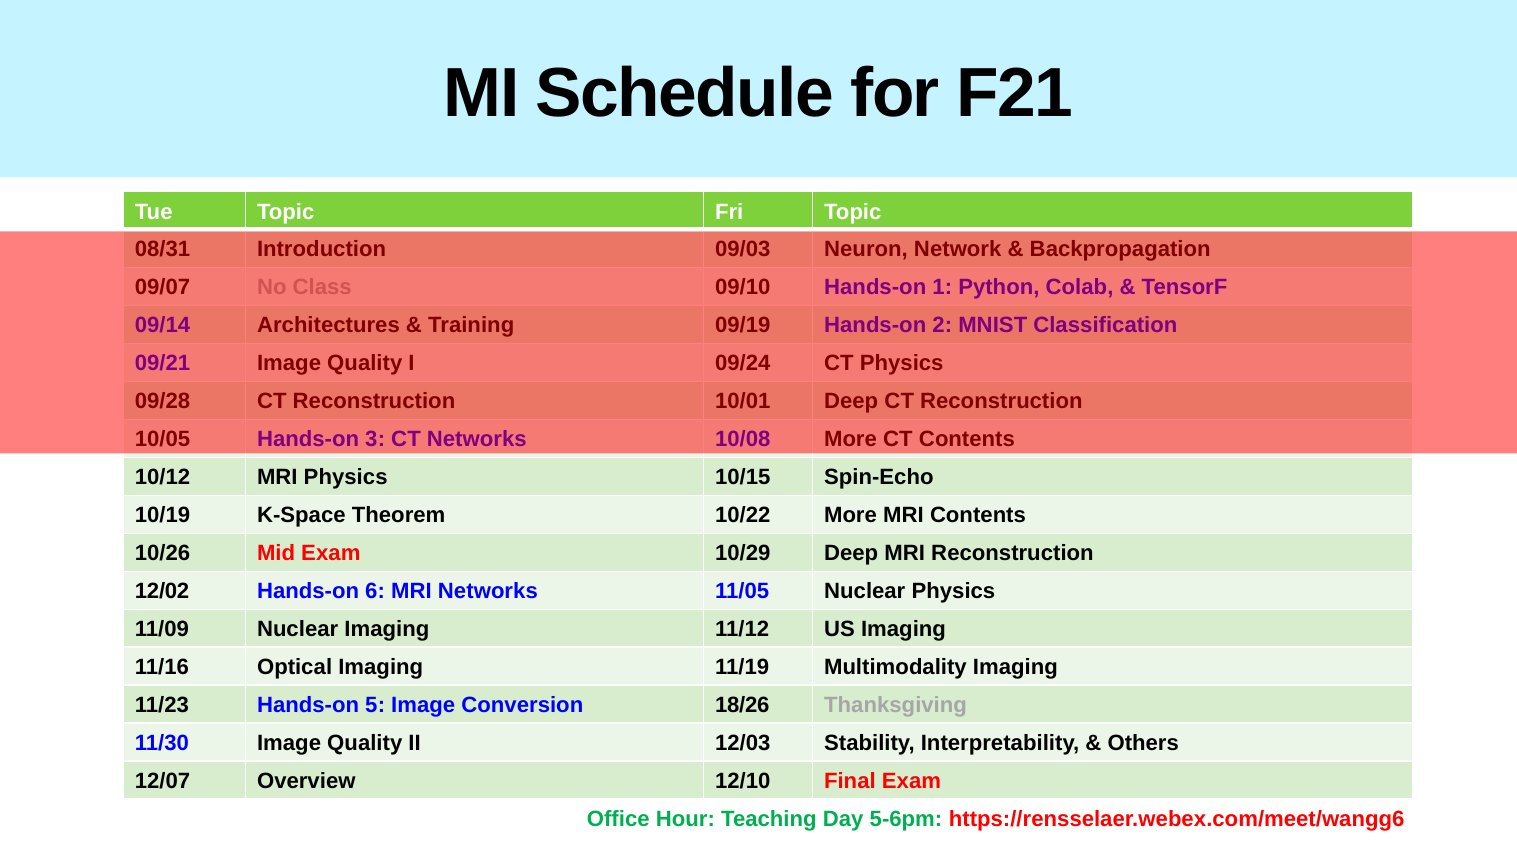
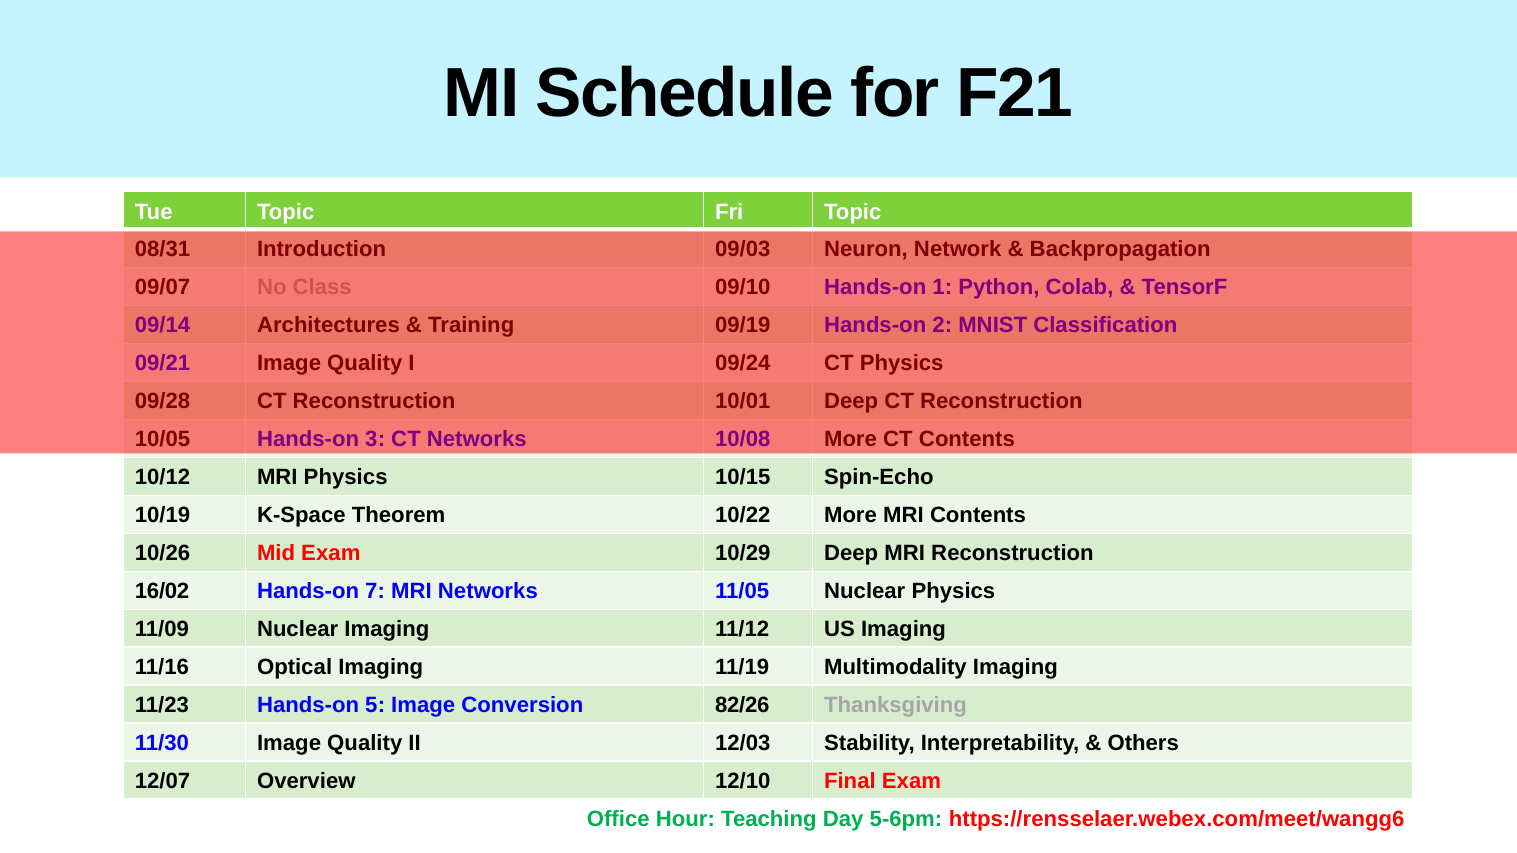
12/02: 12/02 -> 16/02 (162, 592)
6: 6 -> 7 (375, 592)
18/26: 18/26 -> 82/26 (742, 706)
